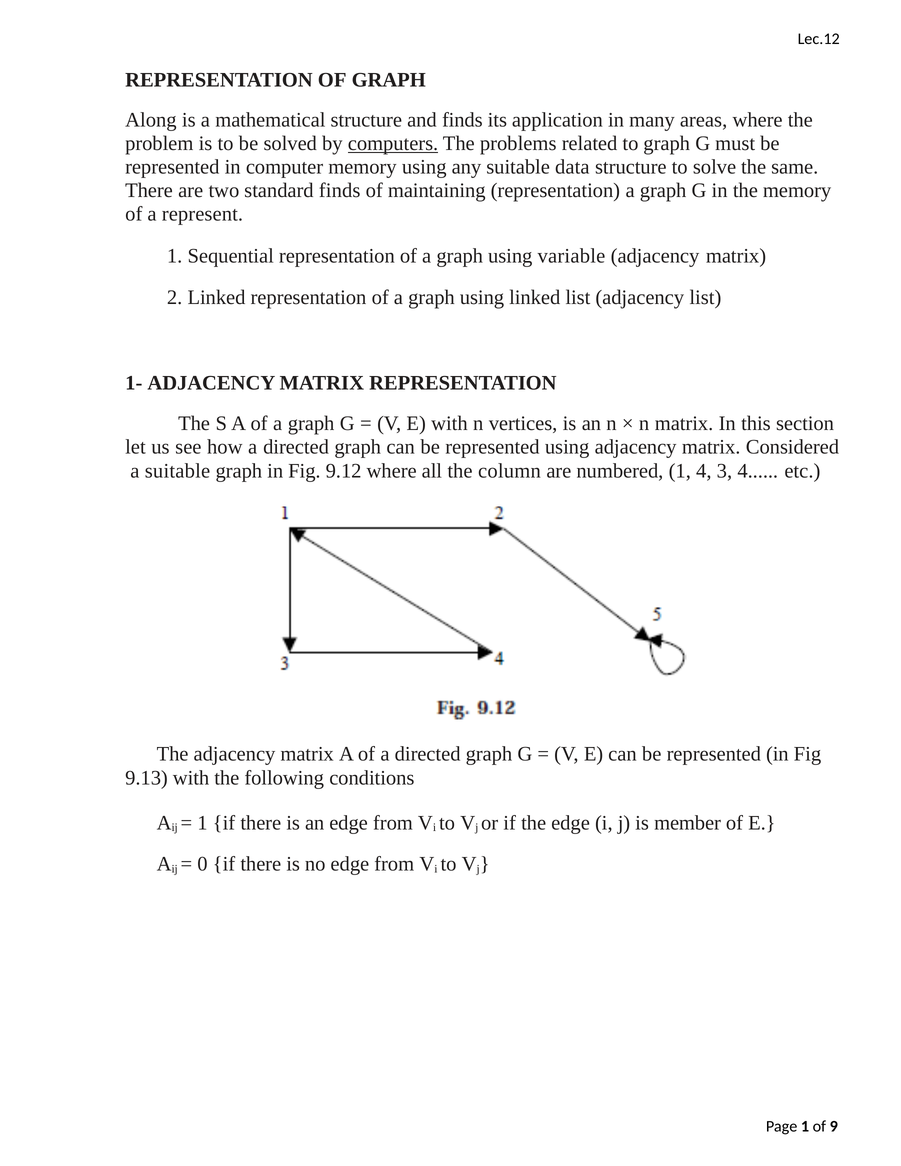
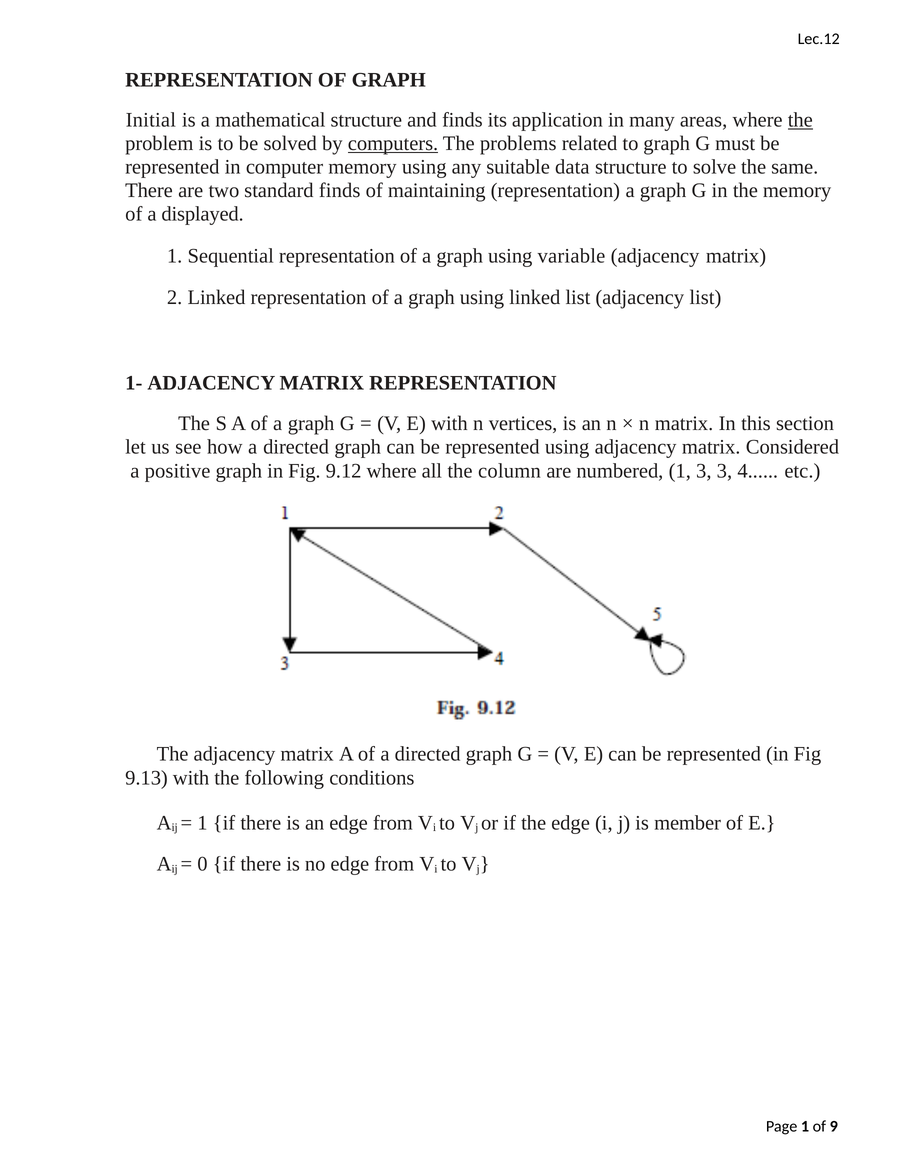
Along: Along -> Initial (151, 120)
the underline: none -> present (800, 120)
represent: represent -> displayed (203, 214)
a suitable: suitable -> positive (178, 471)
1 4: 4 -> 3 (704, 471)
